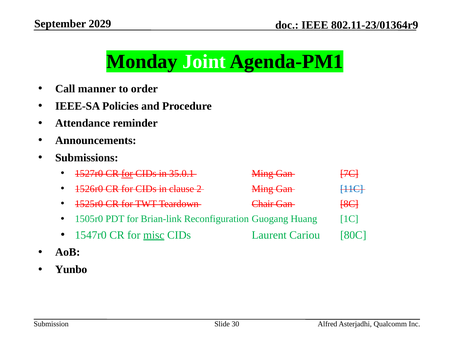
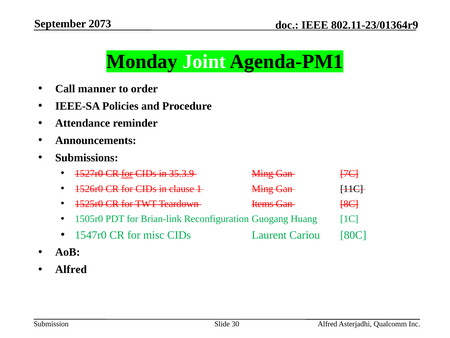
2029: 2029 -> 2073 (100, 24)
35.0.1: 35.0.1 -> 35.3.9 (182, 173)
2: 2 -> 1 (199, 188)
11C colour: blue -> black (352, 188)
Chair: Chair -> Items (263, 204)
misc underline: present -> none (154, 235)
Yunbo: Yunbo -> Alfred (71, 269)
